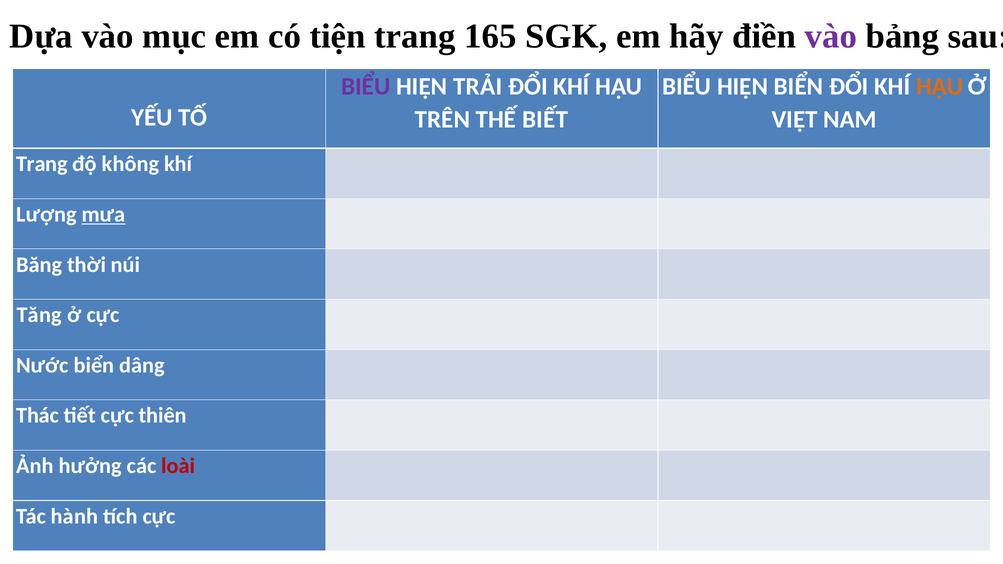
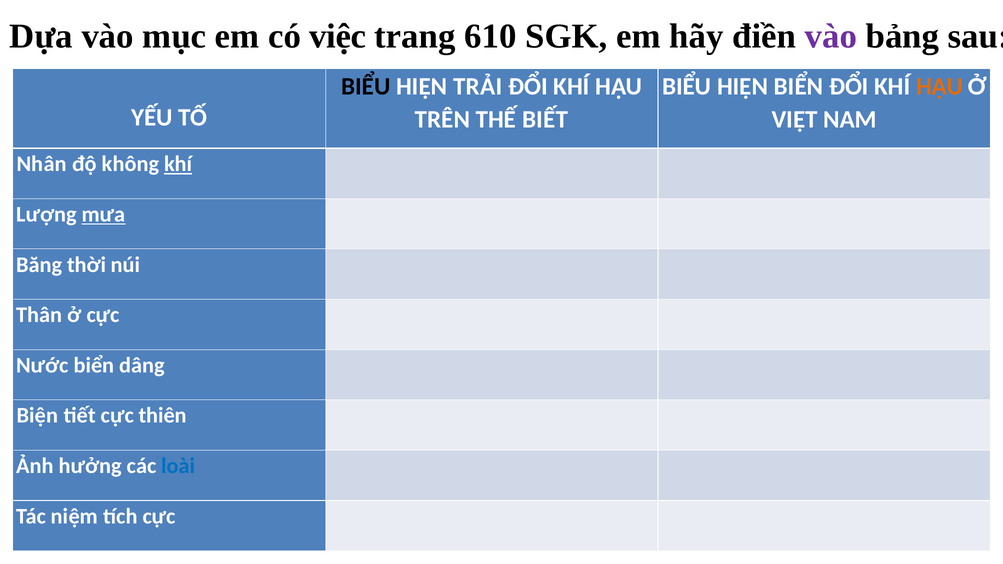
tiện: tiện -> việc (338, 36)
165: 165 -> 610 (490, 36)
BIỂU colour: purple -> black (366, 87)
Trang: Trang -> Nhân (42, 164)
khí underline: none -> present (178, 164)
Tăng: Tăng -> Thân (39, 315)
Thác: Thác -> Biện (37, 416)
loài colour: red -> blue (178, 466)
hành: hành -> niệm (74, 516)
